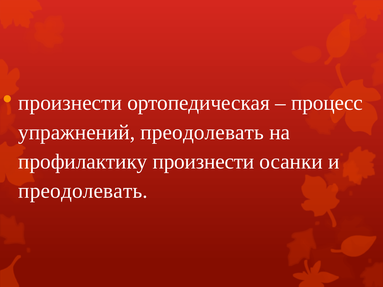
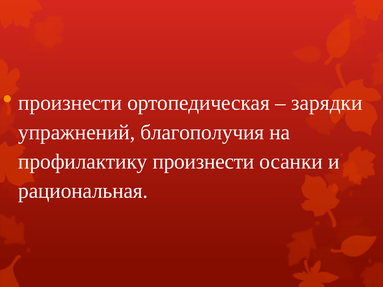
процесс: процесс -> зарядки (327, 103)
упражнений преодолевать: преодолевать -> благополучия (202, 132)
преодолевать: преодолевать -> рациональная (83, 191)
